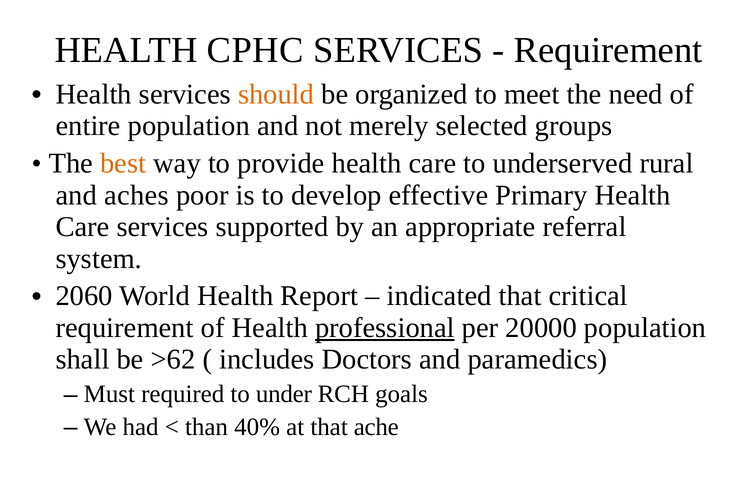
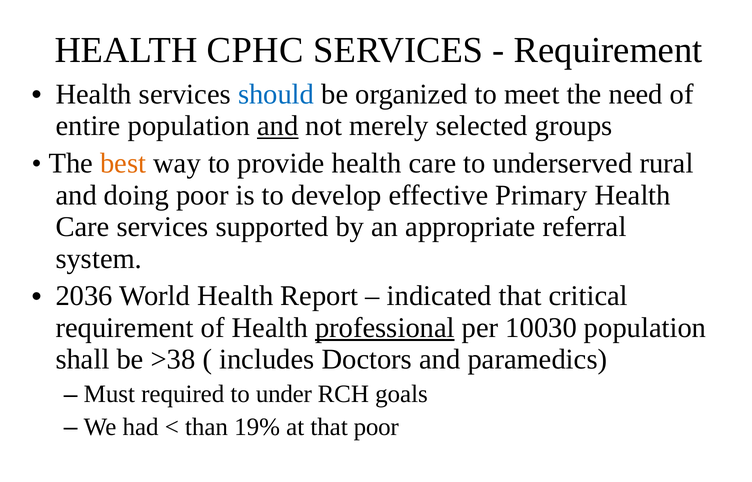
should colour: orange -> blue (276, 94)
and underline: none -> present (278, 126)
aches: aches -> doing (137, 195)
2060: 2060 -> 2036 (84, 296)
20000: 20000 -> 10030 (541, 328)
>62: >62 -> >38 (173, 360)
40%: 40% -> 19% (257, 427)
that ache: ache -> poor (376, 427)
